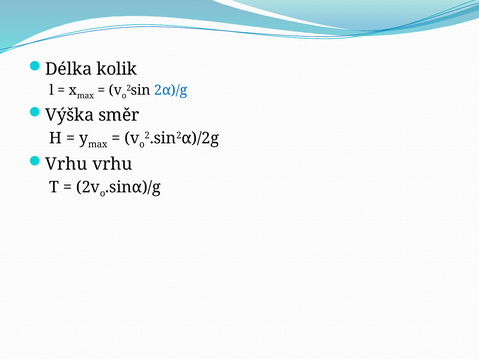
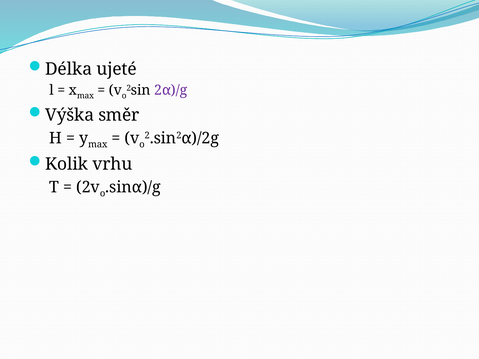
kolik: kolik -> ujeté (117, 69)
2α)/g colour: blue -> purple (171, 90)
Vrhu: Vrhu -> Kolik (67, 164)
